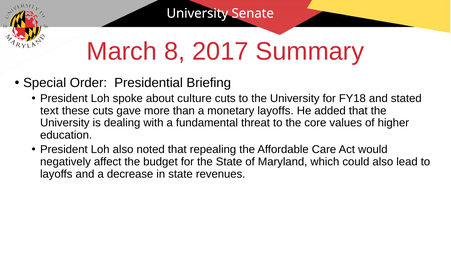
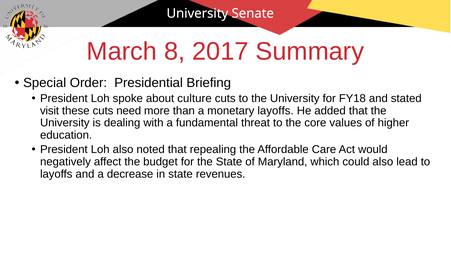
text: text -> visit (50, 111)
gave: gave -> need (129, 111)
